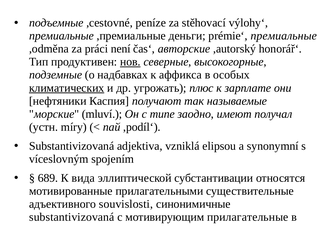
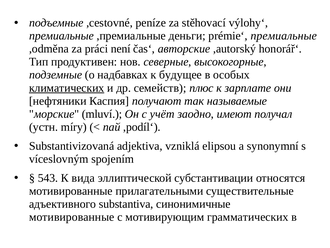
нов underline: present -> none (130, 62)
аффикса: аффикса -> будущее (181, 75)
угрожать: угрожать -> семейств (160, 88)
типе: типе -> учёт (162, 114)
689: 689 -> 543 (48, 178)
souvislosti: souvislosti -> substantiva (126, 204)
substantivizovaná: substantivizovaná -> мотивированные (72, 217)
прилагательные: прилагательные -> грамматических (248, 217)
